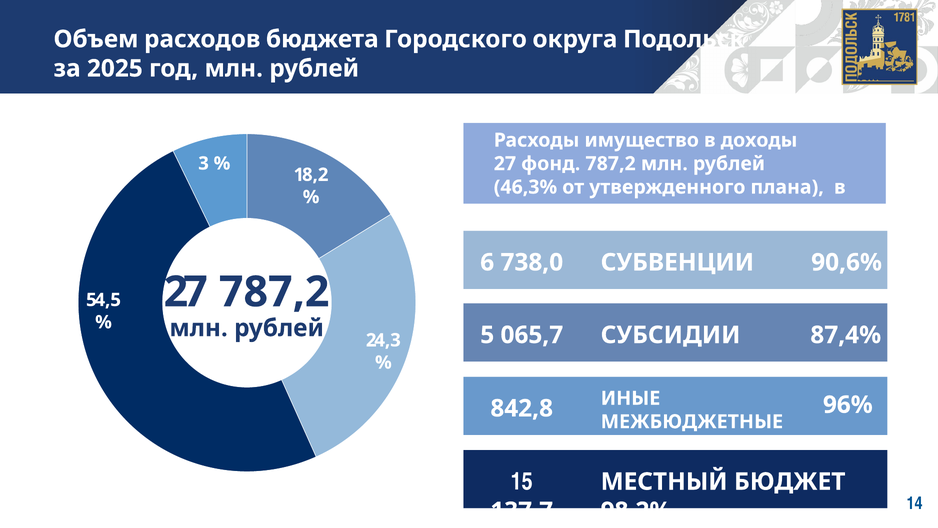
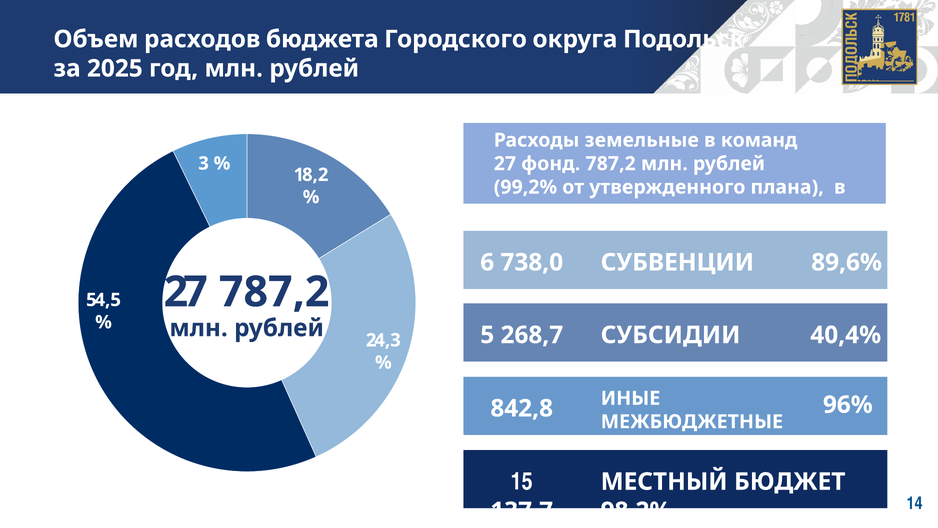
имущество: имущество -> земельные (642, 140)
доходы: доходы -> команд (759, 140)
46,3%: 46,3% -> 99,2% (525, 187)
90,6%: 90,6% -> 89,6% (847, 262)
065,7: 065,7 -> 268,7 (532, 335)
87,4%: 87,4% -> 40,4% (846, 335)
